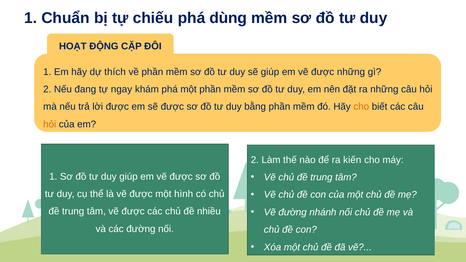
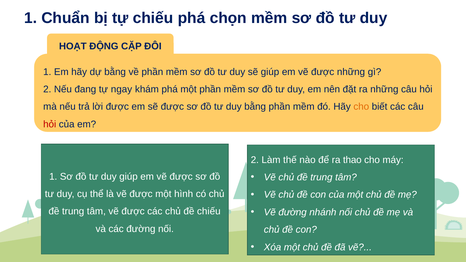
dùng: dùng -> chọn (228, 18)
dự thích: thích -> bằng (115, 72)
hỏi colour: orange -> red (50, 124)
kiến: kiến -> thao (352, 160)
đề nhiều: nhiều -> chiếu (209, 212)
